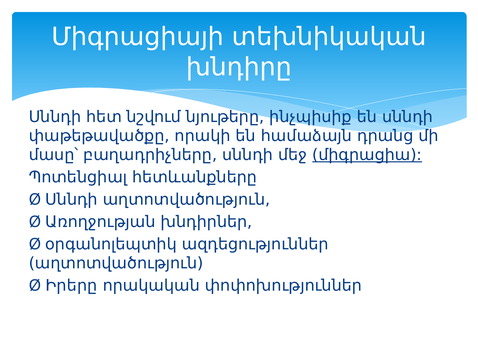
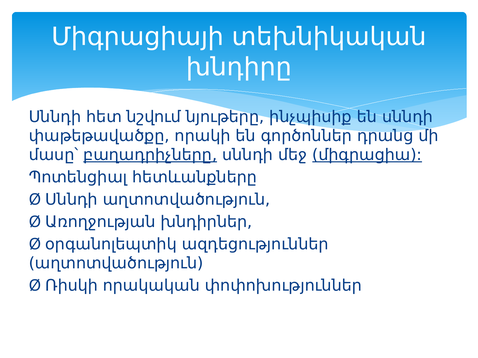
համաձայն: համաձայն -> գործոններ (306, 136)
բաղադրիչները underline: none -> present (150, 155)
Իրերը: Իրերը -> Ռիսկի (72, 286)
